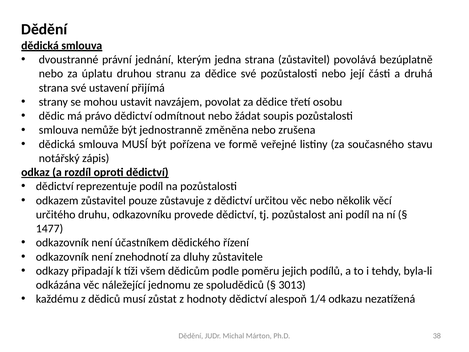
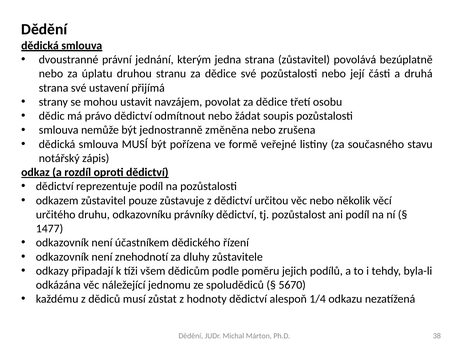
provede: provede -> právníky (194, 214)
3013: 3013 -> 5670 (292, 285)
